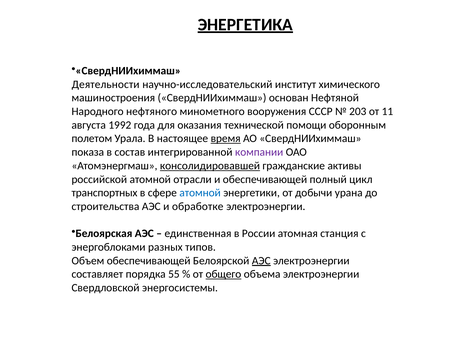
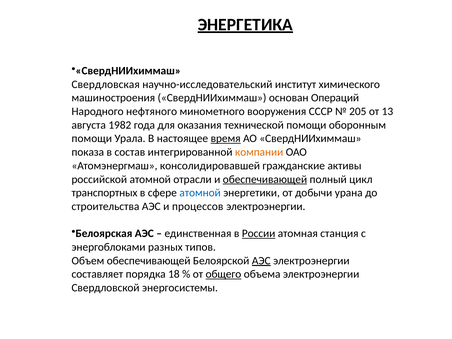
Деятельности: Деятельности -> Свердловская (106, 84)
Нефтяной: Нефтяной -> Операций (335, 98)
203: 203 -> 205 (358, 111)
11: 11 -> 13 (387, 111)
1992: 1992 -> 1982 (120, 125)
полетом: полетом -> помощи (92, 139)
компании colour: purple -> orange (259, 152)
консолидировавшей underline: present -> none (210, 166)
обеспечивающей underline: none -> present (265, 179)
обработке: обработке -> процессов (198, 206)
России underline: none -> present (259, 234)
55: 55 -> 18 (174, 274)
